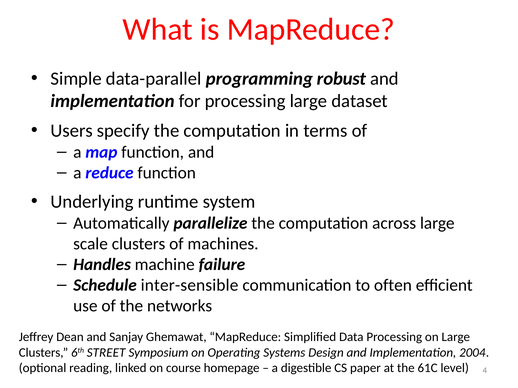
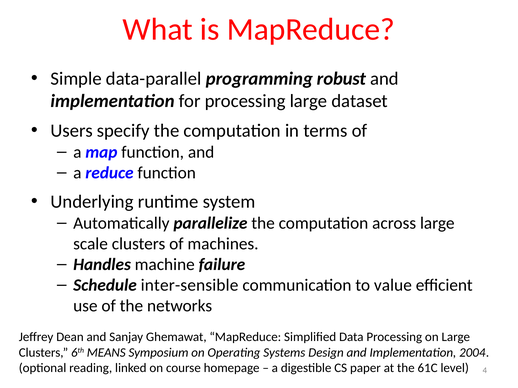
often: often -> value (393, 286)
STREET: STREET -> MEANS (106, 353)
